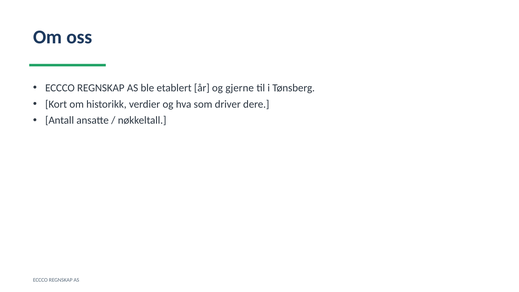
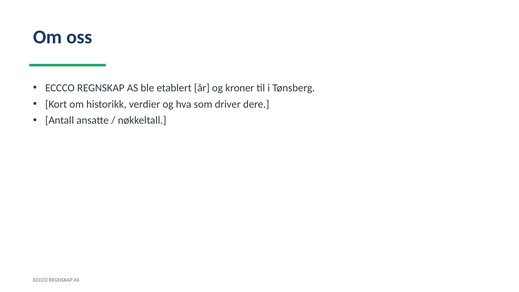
gjerne: gjerne -> kroner (240, 88)
